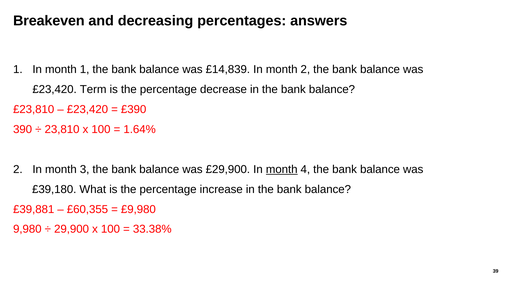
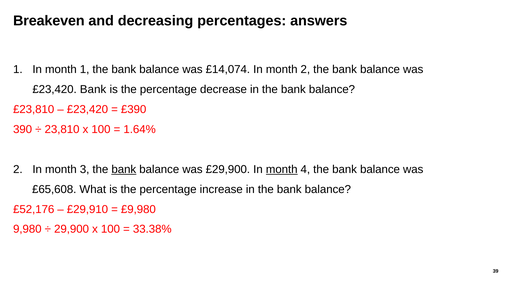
£14,839: £14,839 -> £14,074 (228, 69)
£23,420 Term: Term -> Bank (93, 89)
bank underline: none -> present (124, 169)
£39,180: £39,180 -> £65,608 (54, 189)
£39,881: £39,881 -> £52,176 (34, 209)
£60,355: £60,355 -> £29,910 (87, 209)
